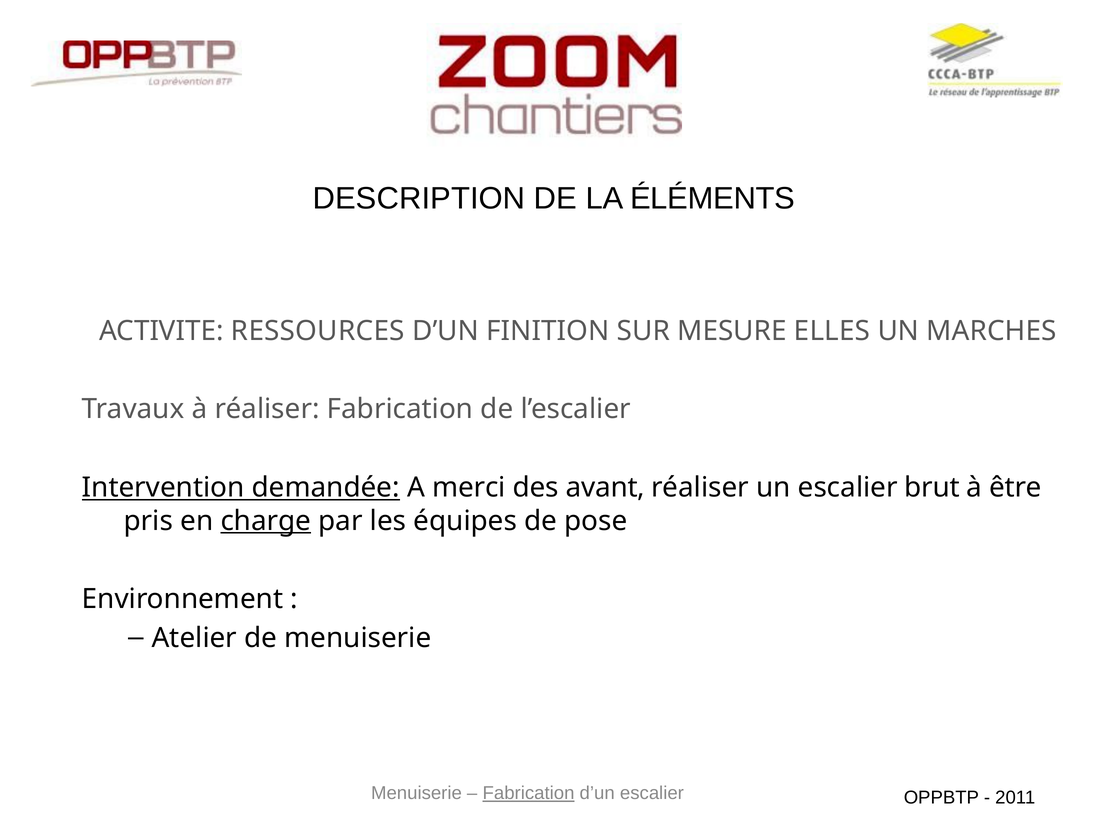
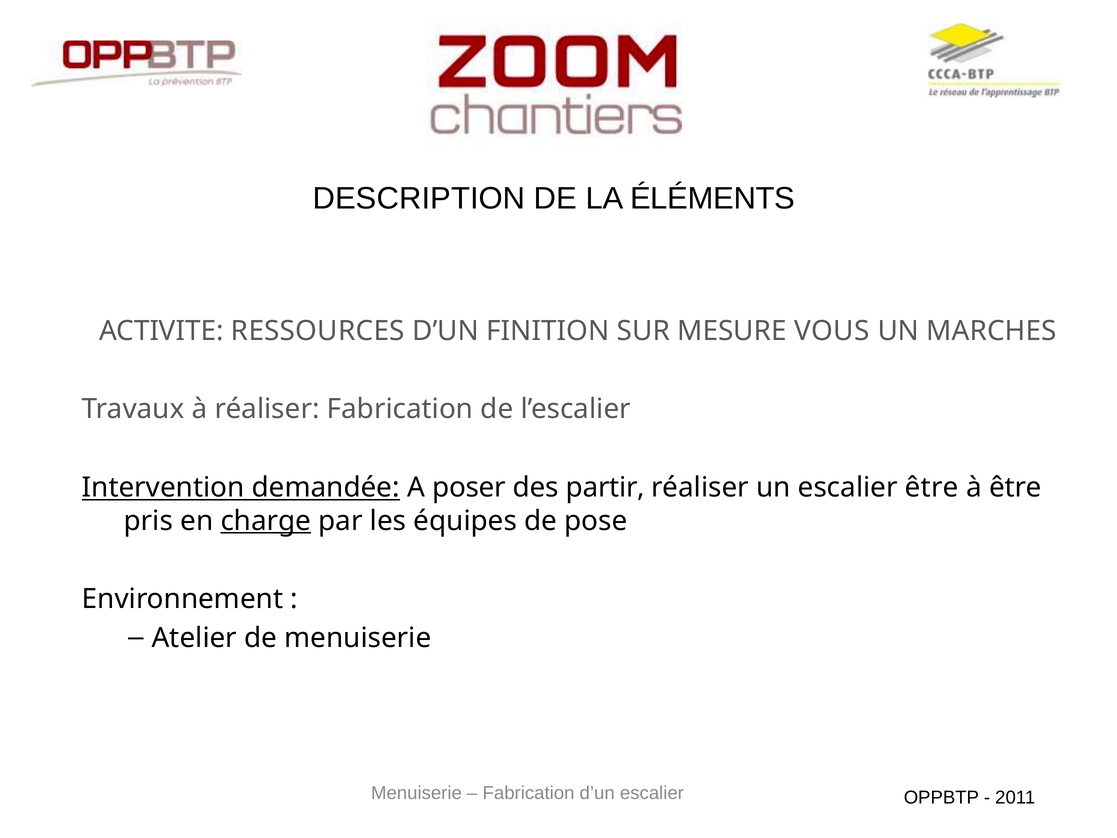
ELLES: ELLES -> VOUS (832, 331)
merci: merci -> poser (469, 487)
avant: avant -> partir (605, 487)
escalier brut: brut -> être (932, 487)
Fabrication underline: present -> none (529, 793)
